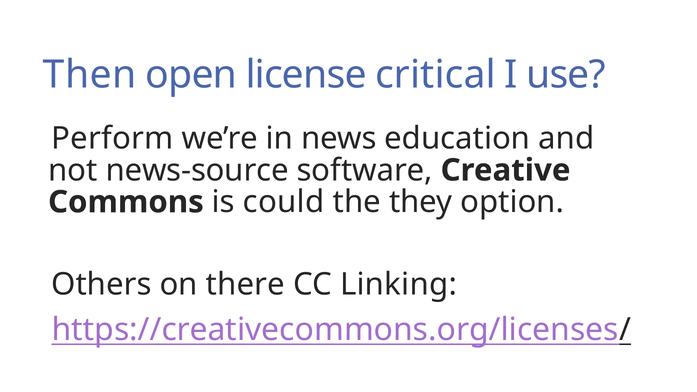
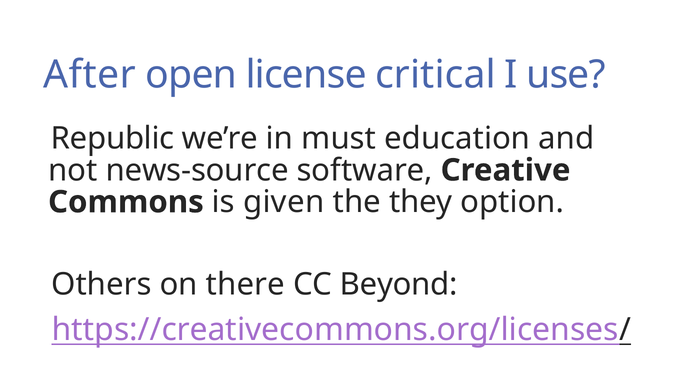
Then: Then -> After (90, 75)
Perform: Perform -> Republic (113, 138)
news: news -> must (339, 138)
could: could -> given (284, 202)
Linking: Linking -> Beyond (399, 285)
